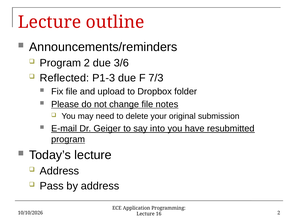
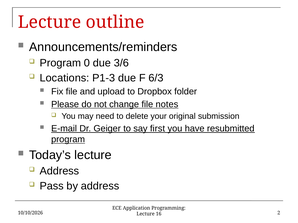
Program 2: 2 -> 0 (87, 63)
Reflected: Reflected -> Locations (64, 78)
7/3: 7/3 -> 6/3 (156, 78)
into: into -> first (158, 129)
